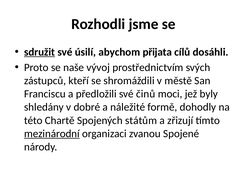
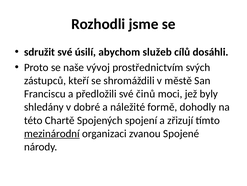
sdružit underline: present -> none (40, 52)
přijata: přijata -> služeb (157, 52)
státům: státům -> spojení (141, 120)
